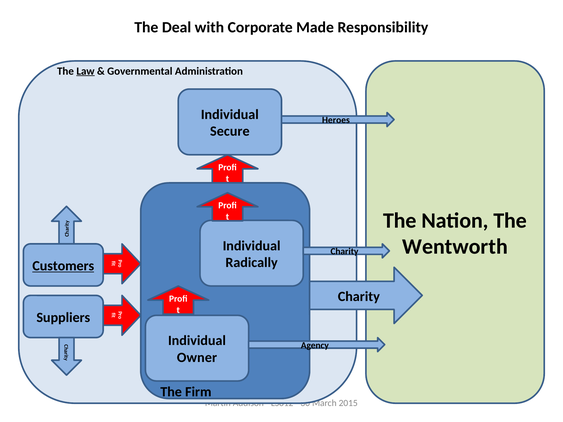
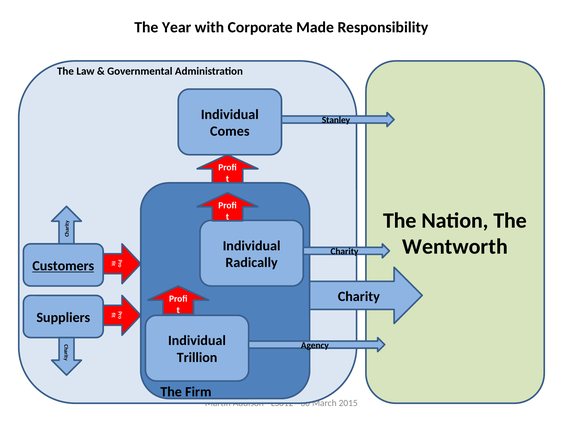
Deal: Deal -> Year (177, 27)
Law underline: present -> none (85, 71)
Heroes: Heroes -> Stanley (336, 120)
Secure: Secure -> Comes (230, 131)
Owner: Owner -> Trillion (197, 358)
